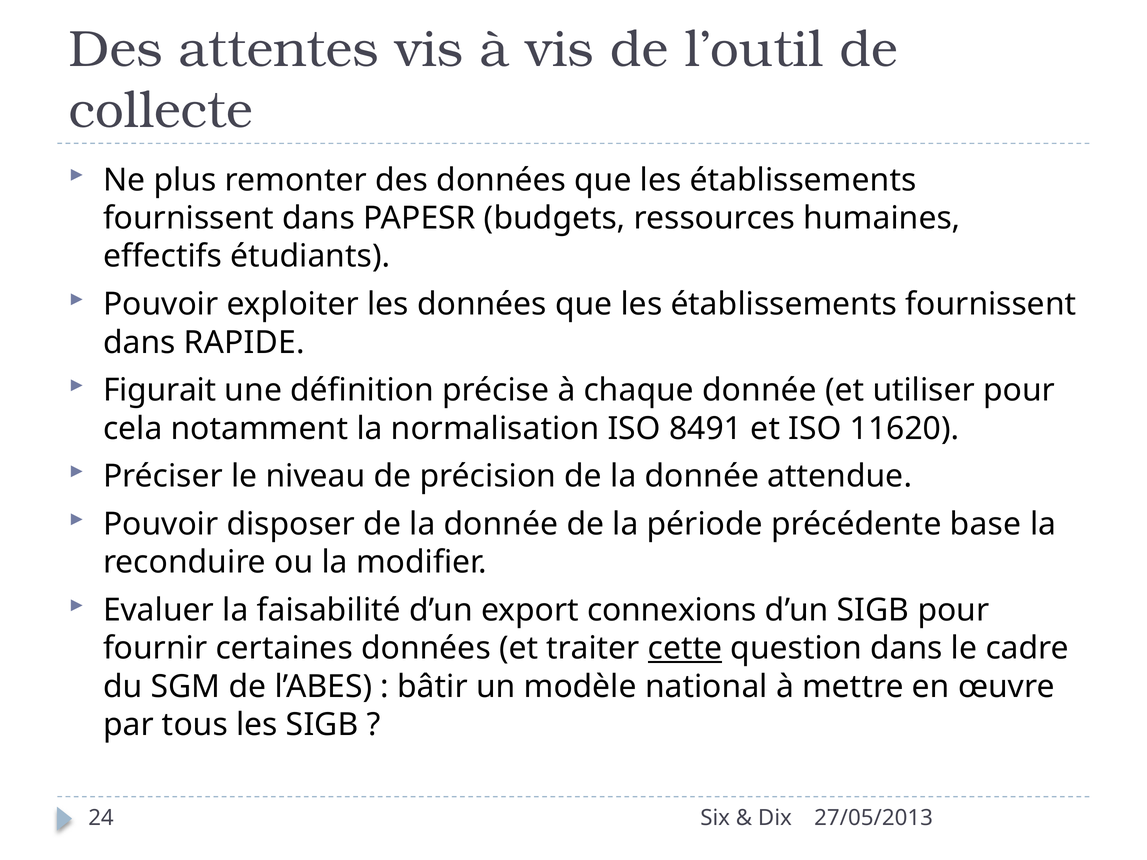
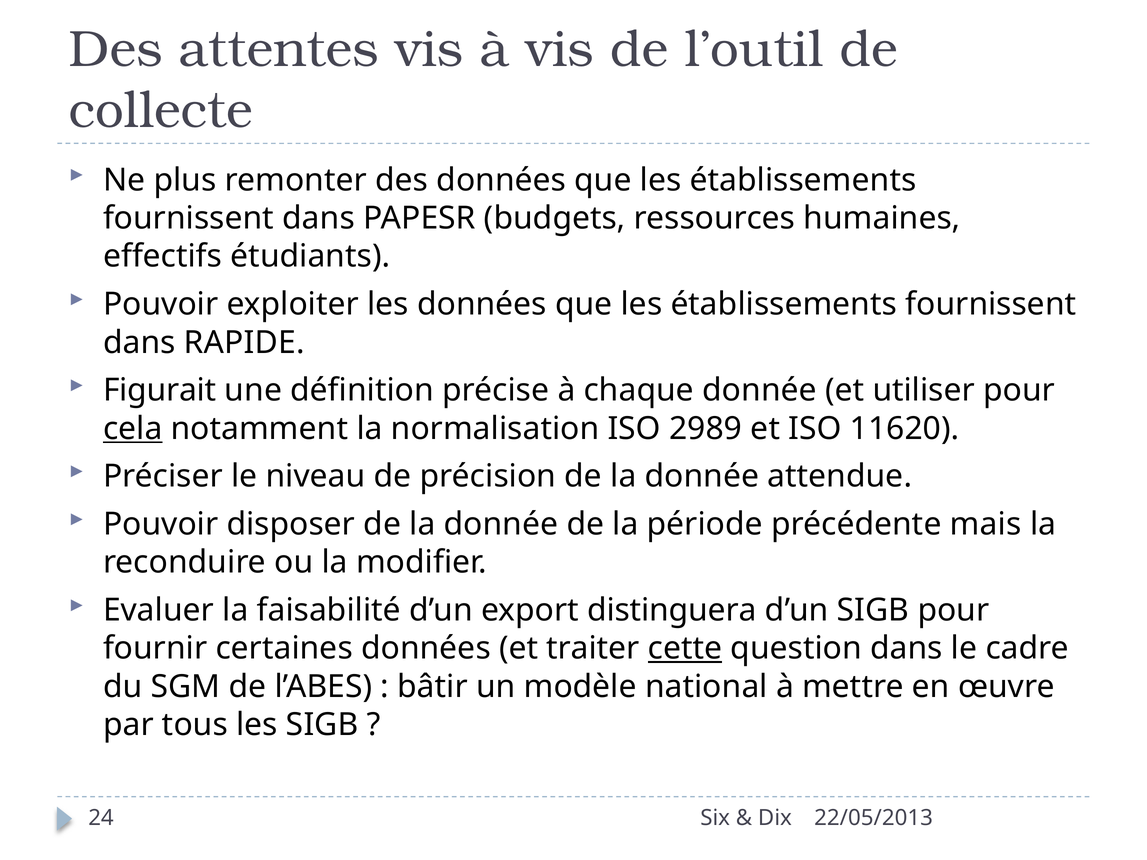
cela underline: none -> present (133, 429)
8491: 8491 -> 2989 (706, 429)
base: base -> mais (986, 524)
connexions: connexions -> distinguera (672, 610)
27/05/2013: 27/05/2013 -> 22/05/2013 (874, 818)
